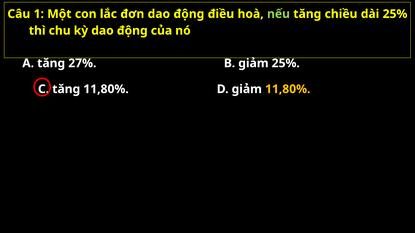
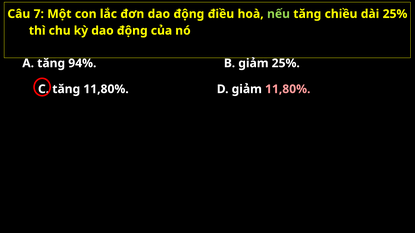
1: 1 -> 7 (39, 14)
27%: 27% -> 94% (82, 63)
11,80% colour: yellow -> pink (288, 89)
